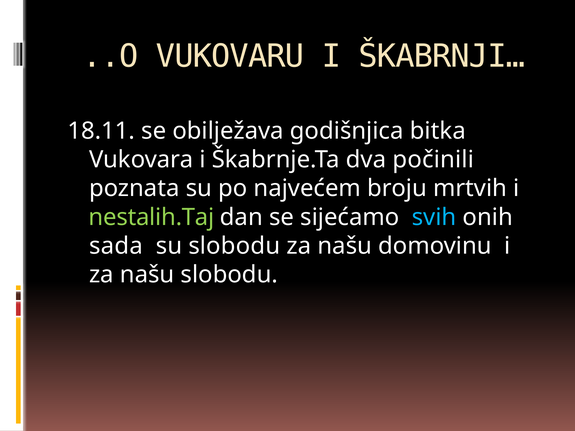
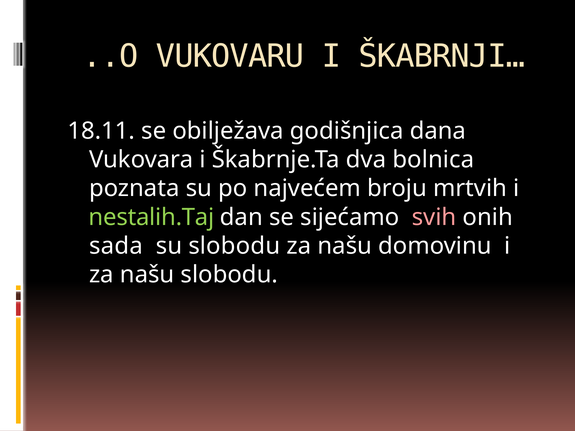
bitka: bitka -> dana (438, 131)
počinili: počinili -> bolnica (433, 160)
svih colour: light blue -> pink (434, 217)
